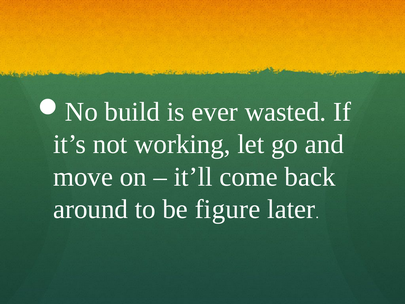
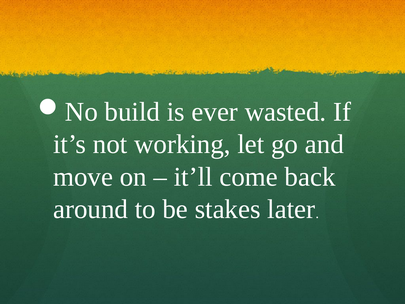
figure: figure -> stakes (228, 209)
